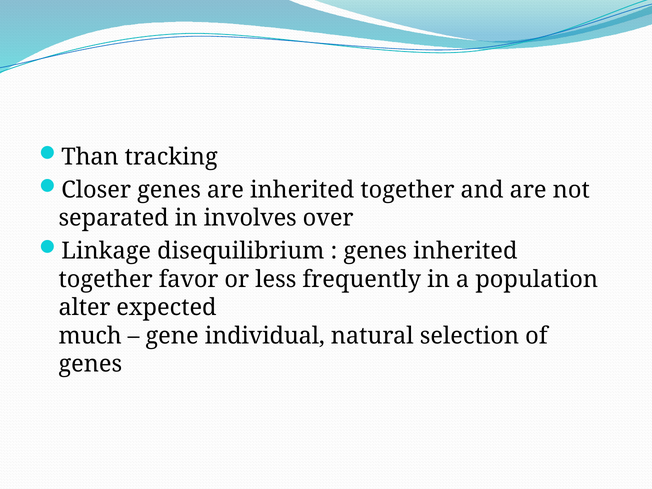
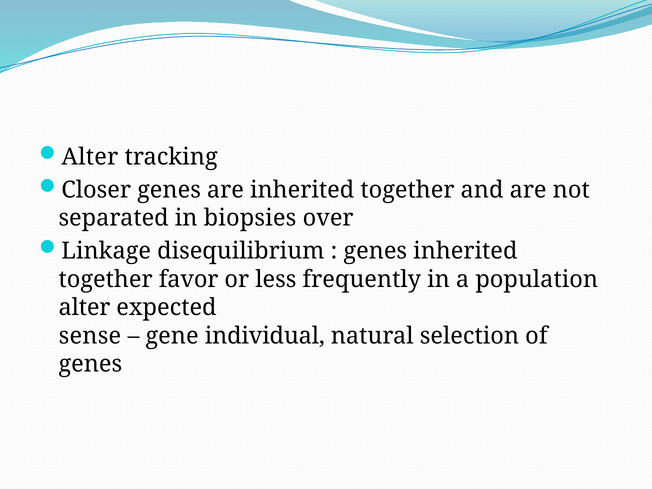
Than: Than -> Alter (90, 157)
involves: involves -> biopsies (250, 218)
much: much -> sense (90, 336)
